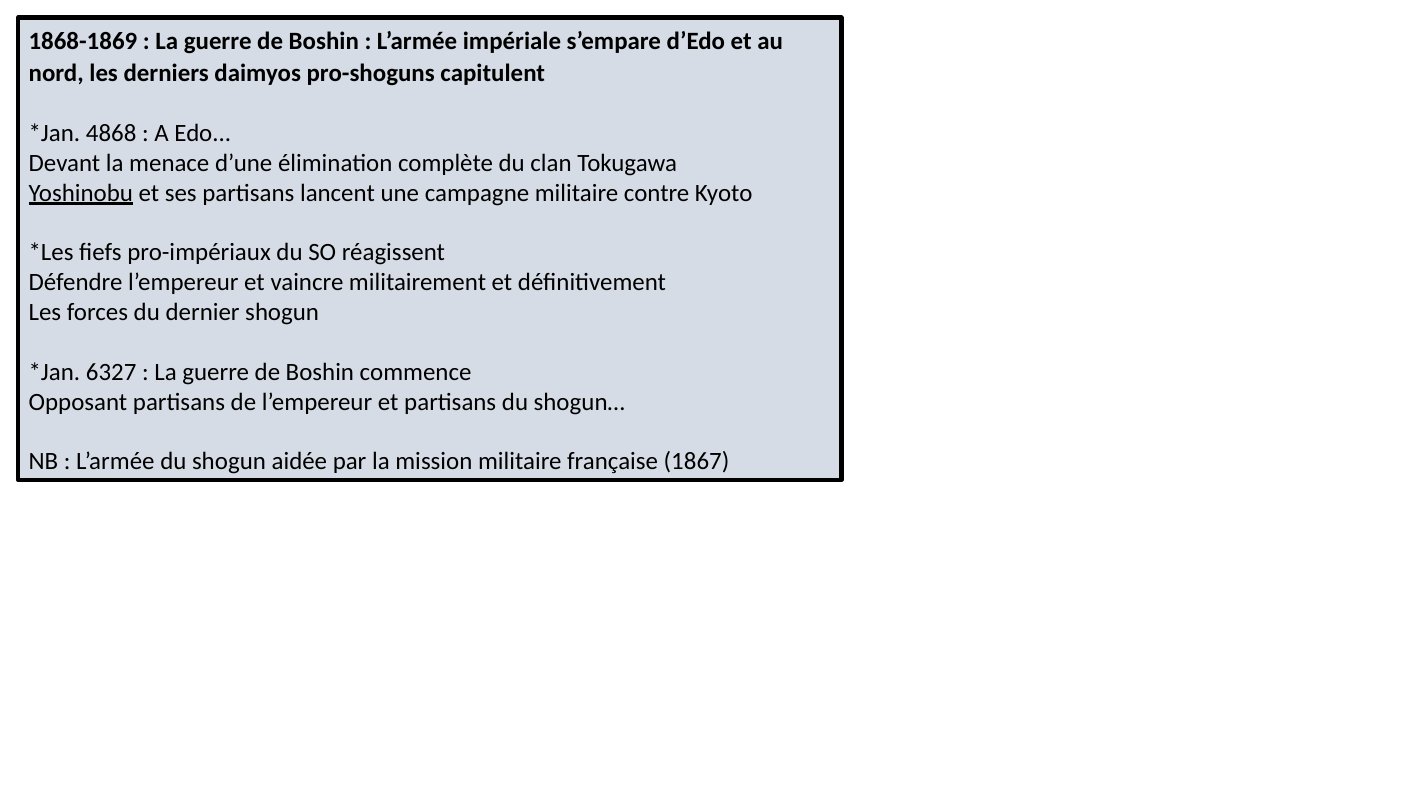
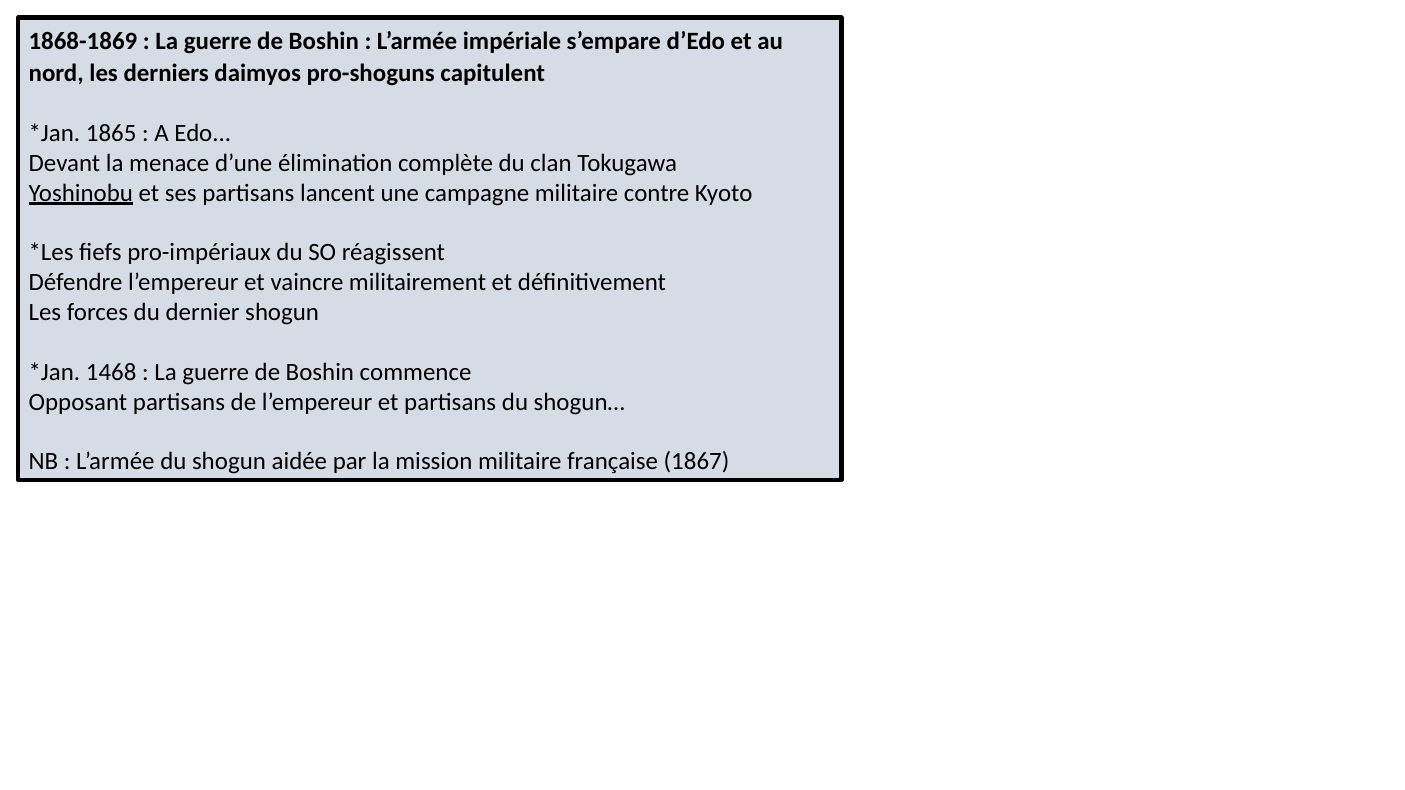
4868: 4868 -> 1865 (111, 133)
6327: 6327 -> 1468 (111, 372)
